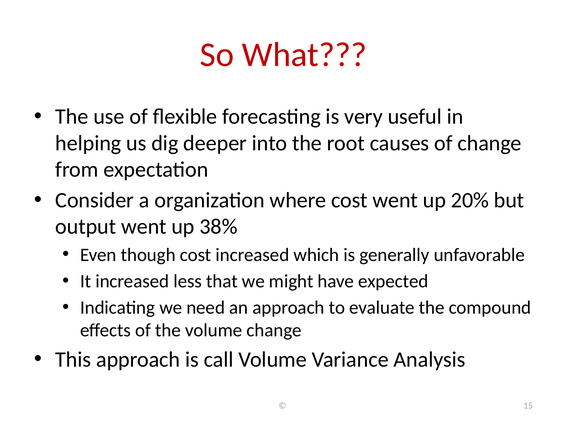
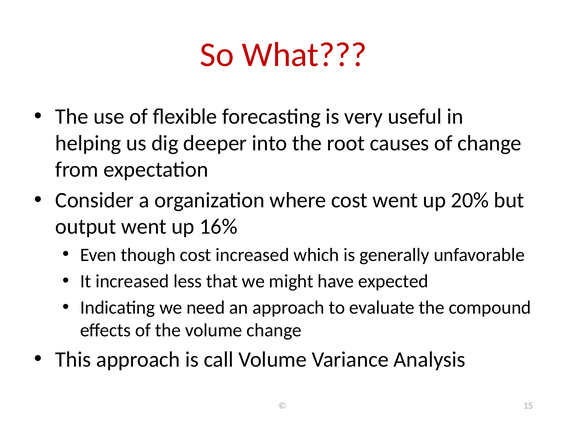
38%: 38% -> 16% (218, 227)
